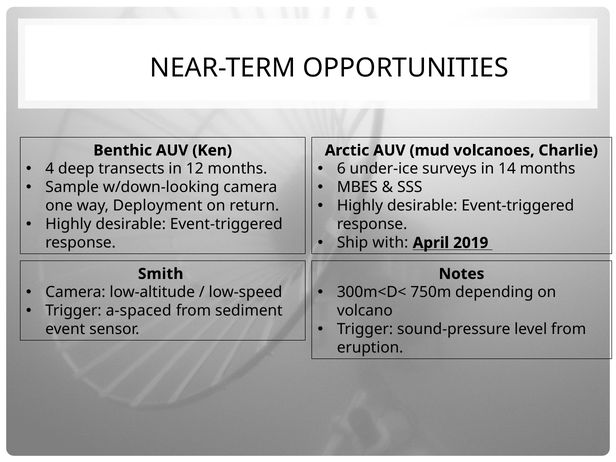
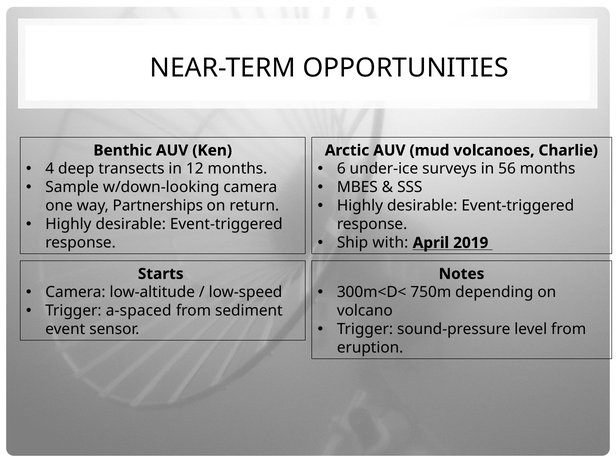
14: 14 -> 56 (507, 169)
Deployment: Deployment -> Partnerships (158, 206)
Smith: Smith -> Starts (161, 274)
